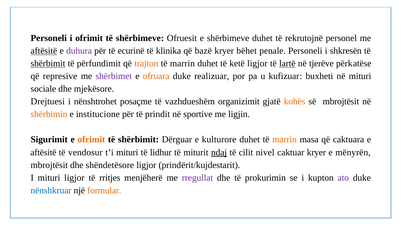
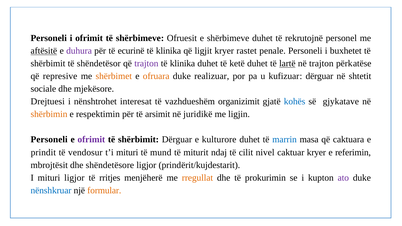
bazë: bazë -> ligjit (203, 51)
bëhet: bëhet -> rastet (247, 51)
shkresën: shkresën -> buxhetet (346, 51)
shërbimit underline: present -> none (48, 64)
përfundimit: përfundimit -> shëndetësor (99, 64)
trajton colour: orange -> purple (146, 64)
marrin: marrin -> klinika (182, 64)
ketë ligjor: ligjor -> duhet (257, 64)
në tjerëve: tjerëve -> trajton (321, 64)
shërbimet colour: purple -> orange (114, 76)
kufizuar buxheti: buxheti -> dërguar (319, 76)
në mituri: mituri -> shtetit (360, 76)
posaçme: posaçme -> interesat (136, 102)
kohës colour: orange -> blue (295, 102)
së mbrojtësit: mbrojtësit -> gjykatave (341, 102)
institucione: institucione -> respektimin (98, 114)
prindit: prindit -> arsimit (158, 114)
sportive: sportive -> juridikë (198, 114)
Sigurimit: Sigurimit -> Personeli (49, 140)
ofrimit colour: orange -> purple (91, 140)
marrin colour: orange -> blue (285, 140)
aftësitë: aftësitë -> prindit (43, 152)
lidhur: lidhur -> mund (161, 152)
ndaj underline: present -> none (219, 152)
e mënyrën: mënyrën -> referimin (353, 152)
rregullat colour: purple -> orange (197, 178)
